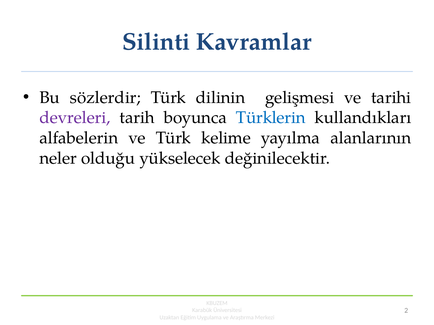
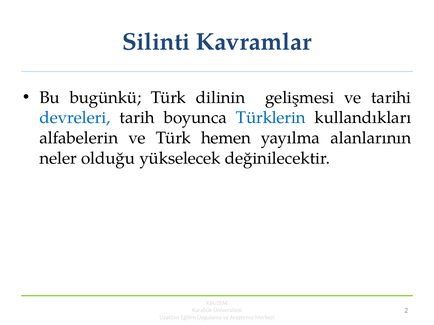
sözlerdir: sözlerdir -> bugünkü (105, 98)
devreleri colour: purple -> blue (75, 118)
kelime: kelime -> hemen (226, 138)
